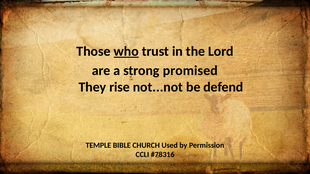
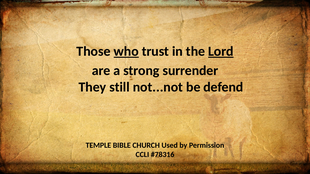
Lord underline: none -> present (221, 51)
promised: promised -> surrender (190, 71)
rise: rise -> still (119, 87)
